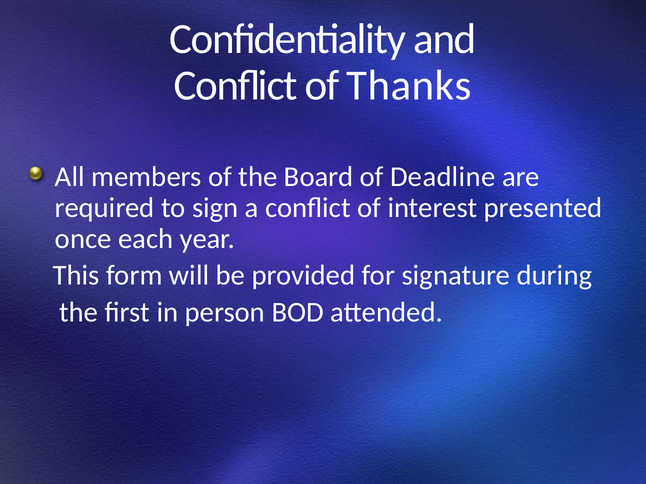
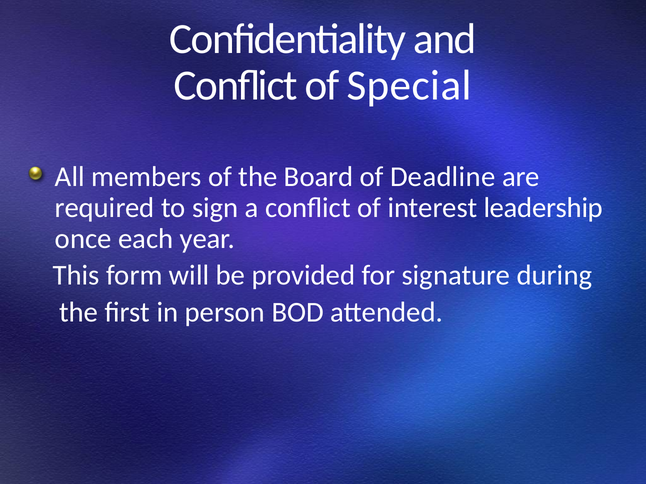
Thanks: Thanks -> Special (409, 86)
presented: presented -> leadership (543, 208)
